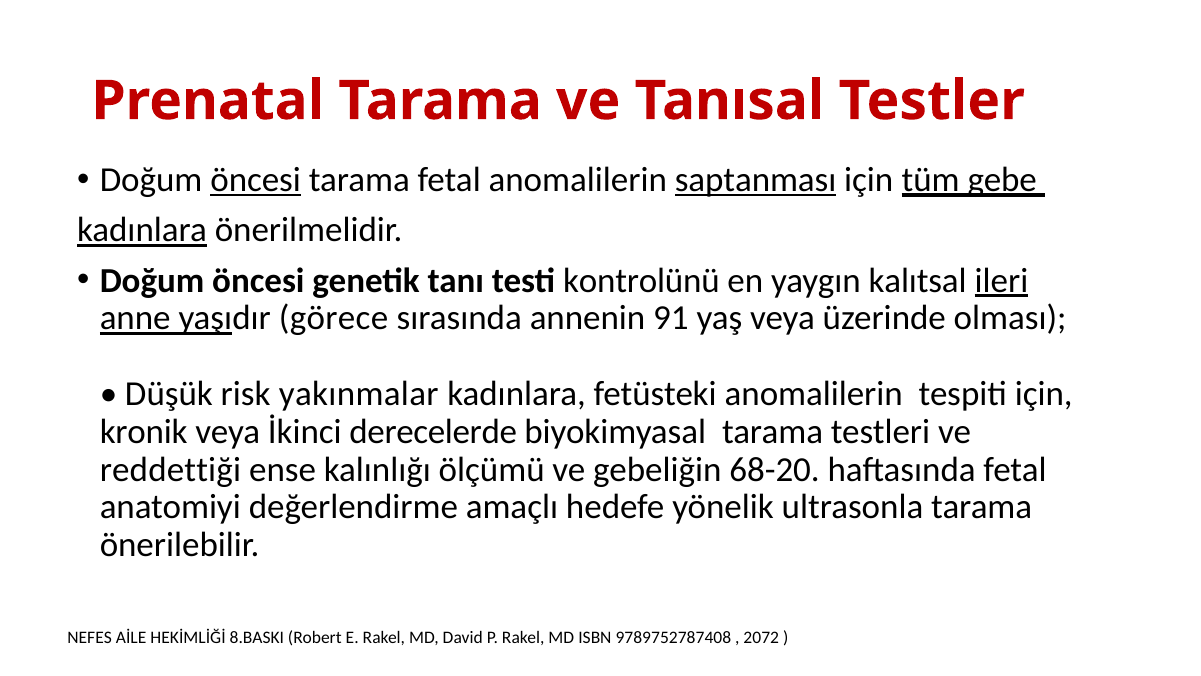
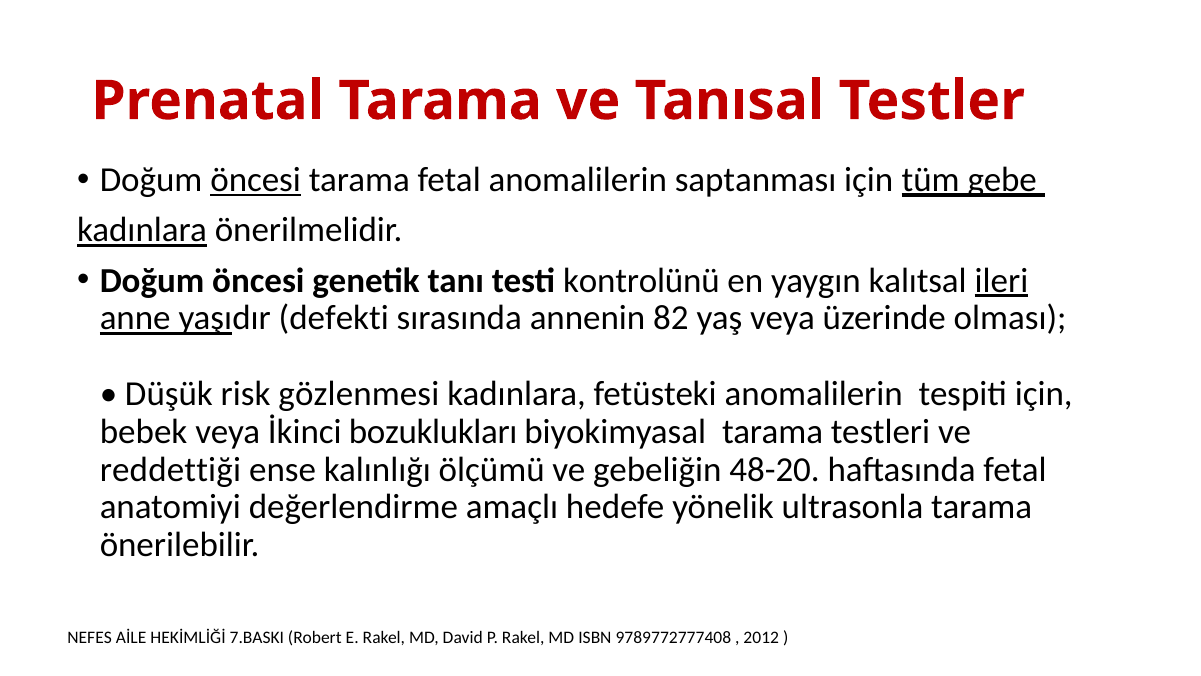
saptanması underline: present -> none (756, 180)
görece: görece -> defekti (334, 318)
91: 91 -> 82 (671, 318)
yakınmalar: yakınmalar -> gözlenmesi (359, 394)
kronik: kronik -> bebek (144, 431)
derecelerde: derecelerde -> bozuklukları (433, 431)
68-20: 68-20 -> 48-20 (775, 469)
8.BASKI: 8.BASKI -> 7.BASKI (257, 638)
9789752787408: 9789752787408 -> 9789772777408 (673, 638)
2072: 2072 -> 2012 (761, 638)
